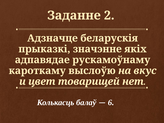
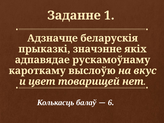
2: 2 -> 1 (109, 15)
